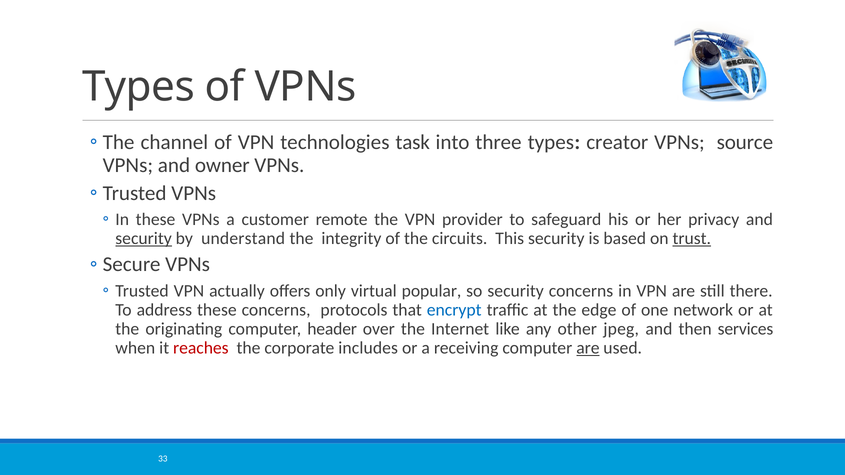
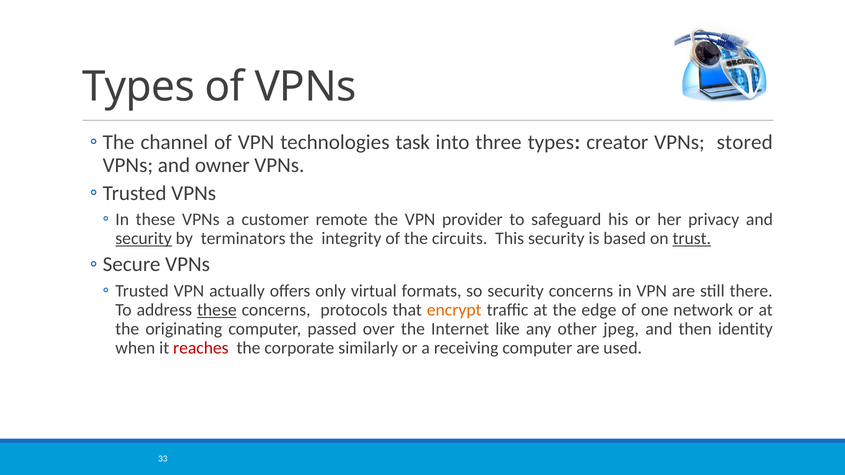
source: source -> stored (745, 142)
understand: understand -> terminators (243, 239)
popular: popular -> formats (432, 291)
these underline: none -> present (217, 310)
encrypt colour: blue -> orange (454, 310)
header: header -> passed (332, 329)
services: services -> identity (745, 329)
includes: includes -> similarly (368, 348)
are underline: present -> none (588, 348)
